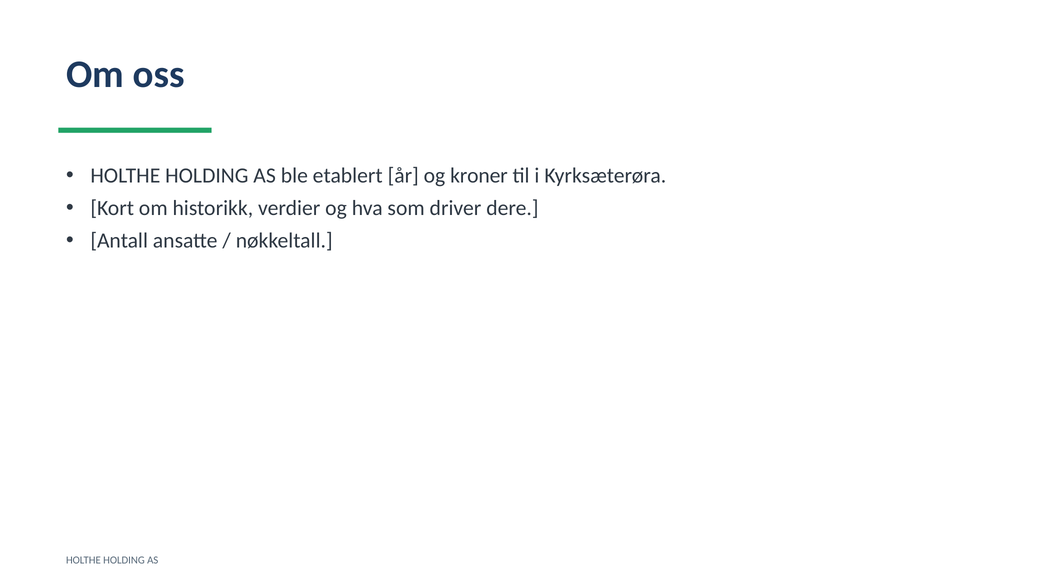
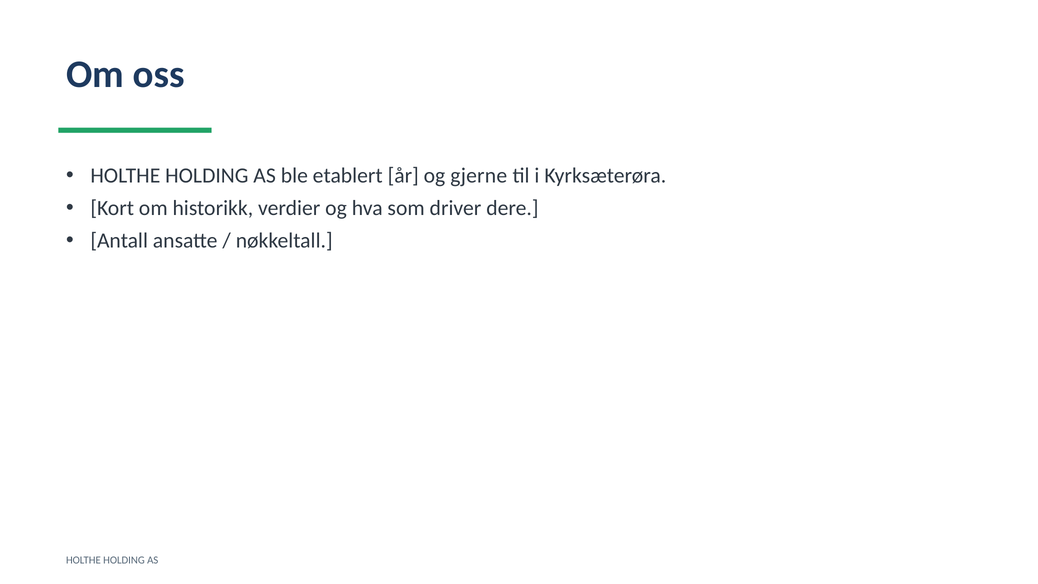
kroner: kroner -> gjerne (479, 176)
